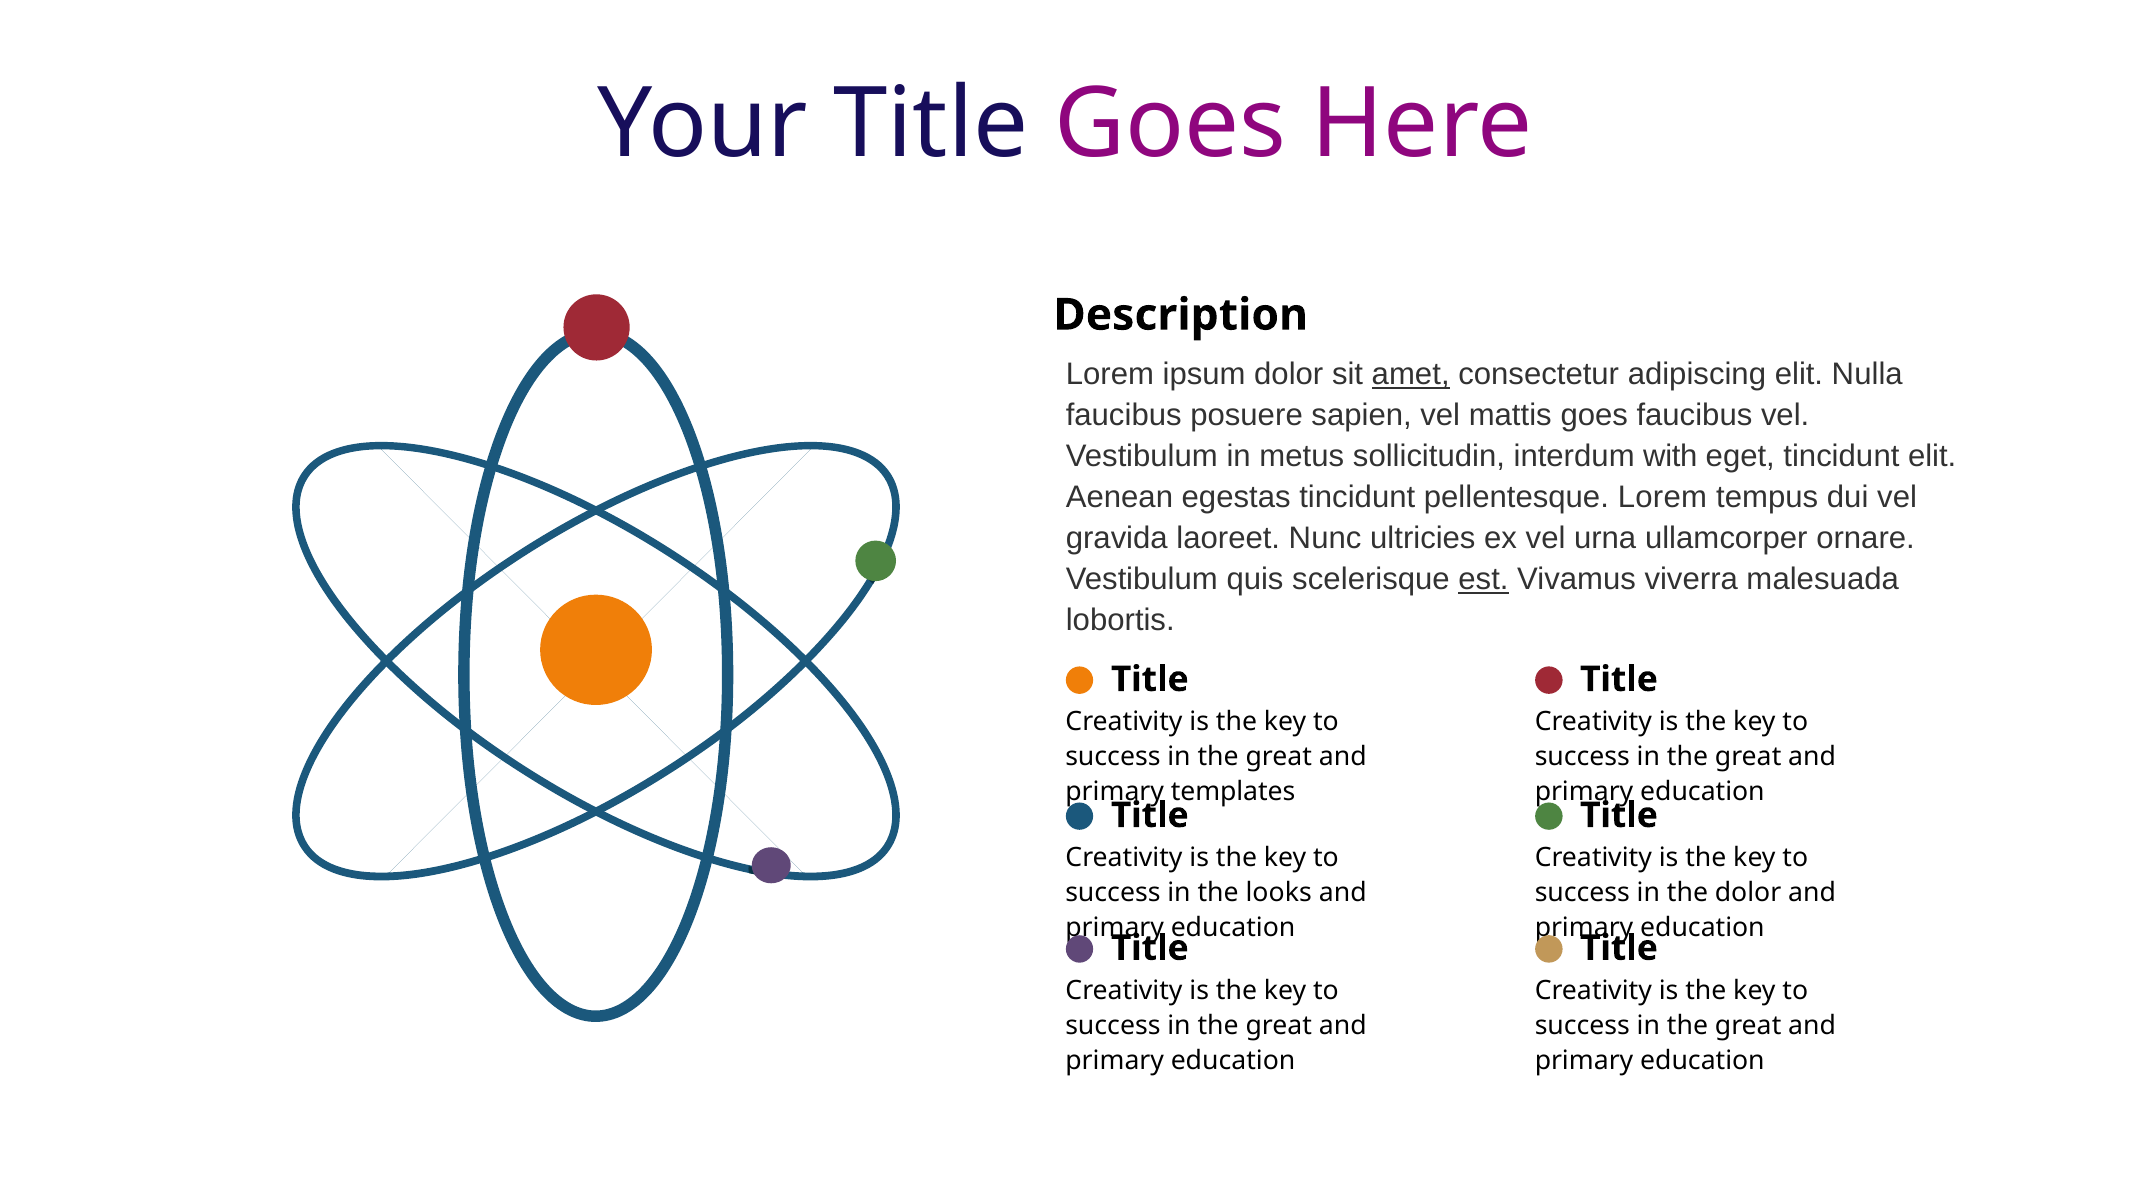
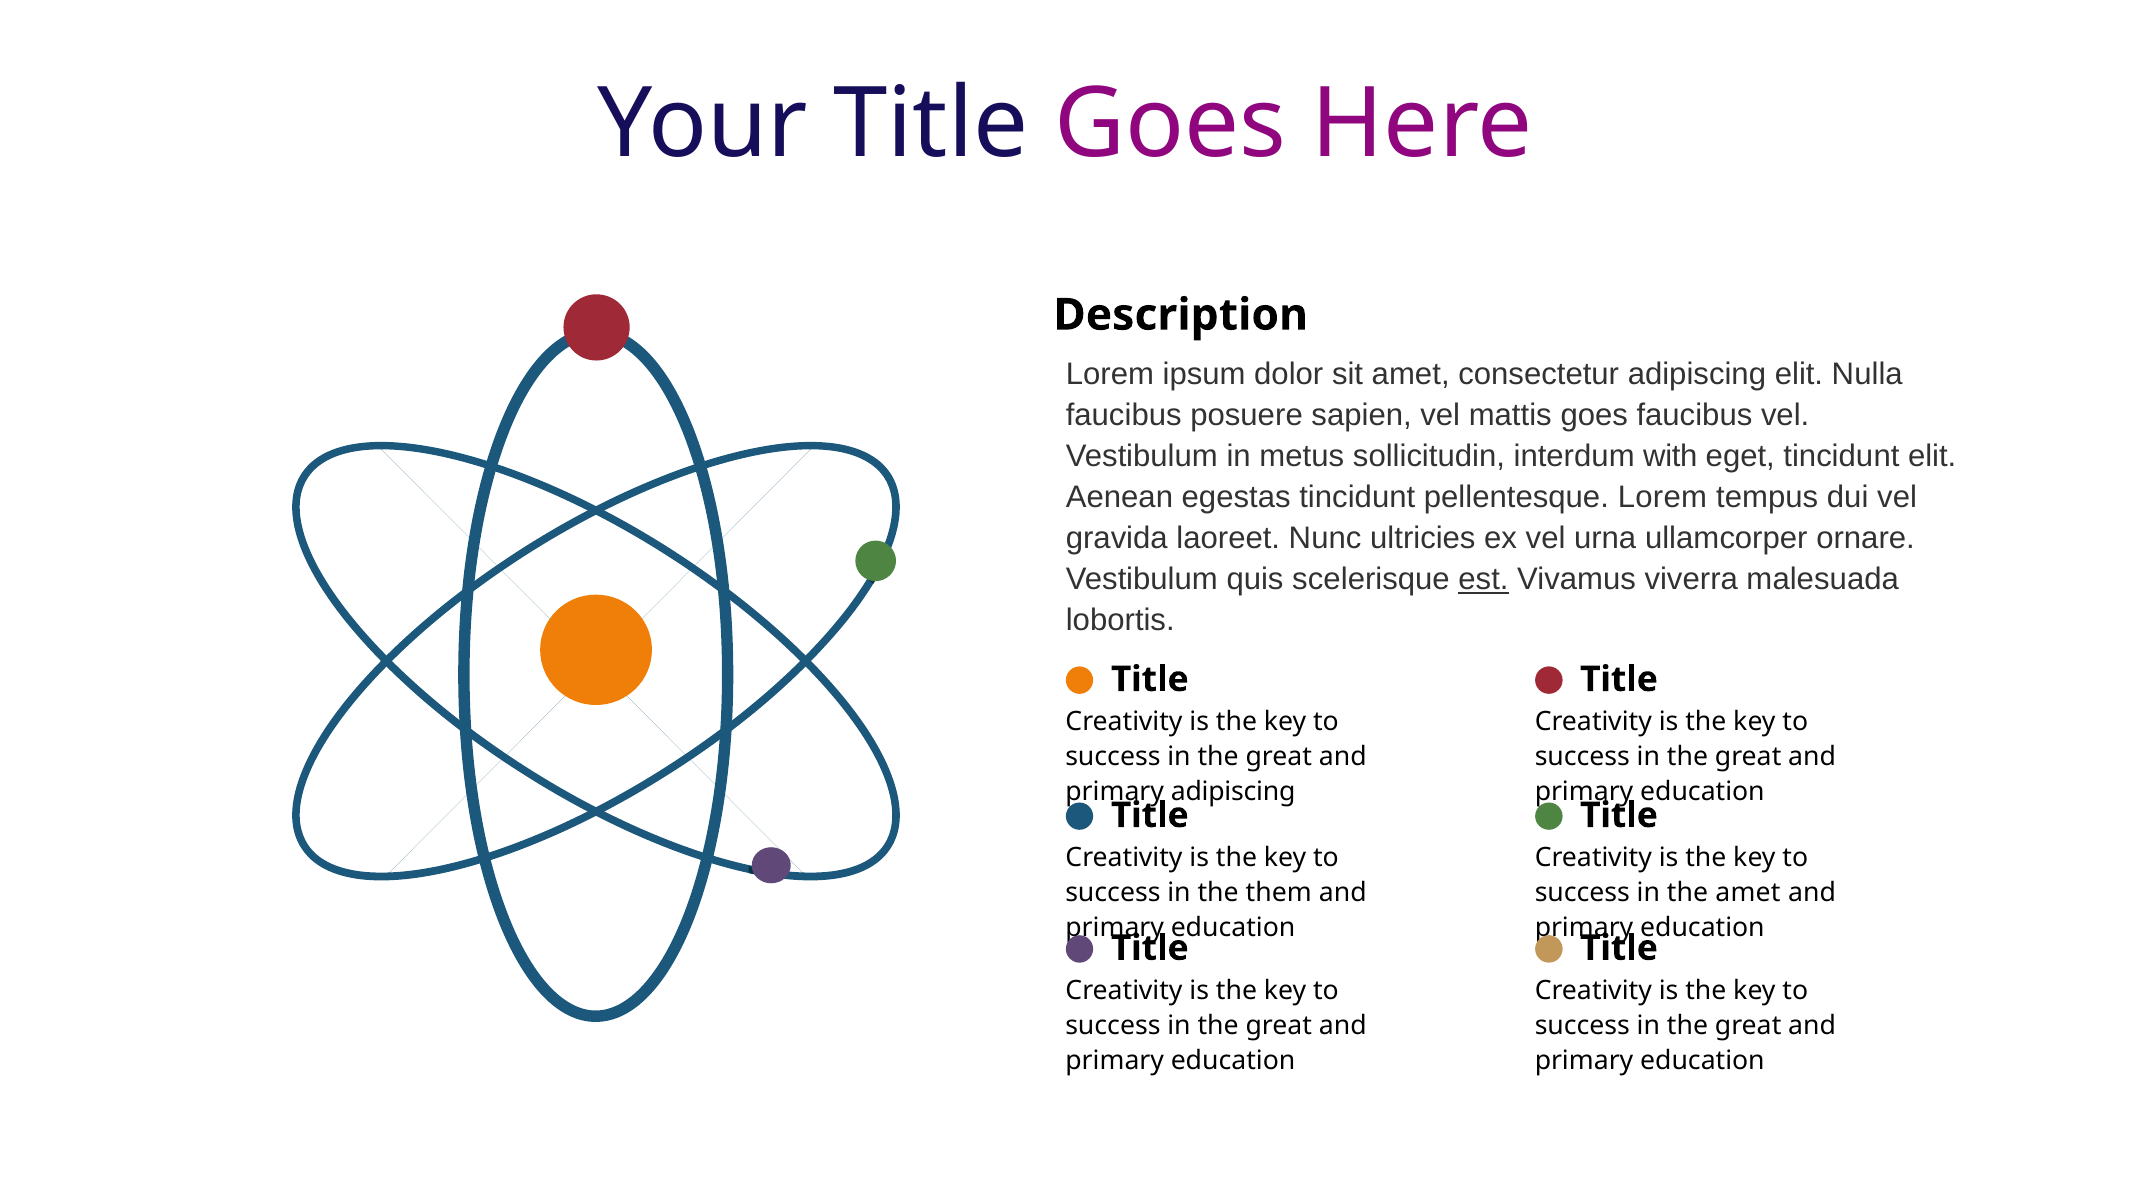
amet underline: present -> none (1411, 374)
primary templates: templates -> adipiscing (1233, 791)
looks: looks -> them (1279, 892)
the dolor: dolor -> amet (1748, 892)
